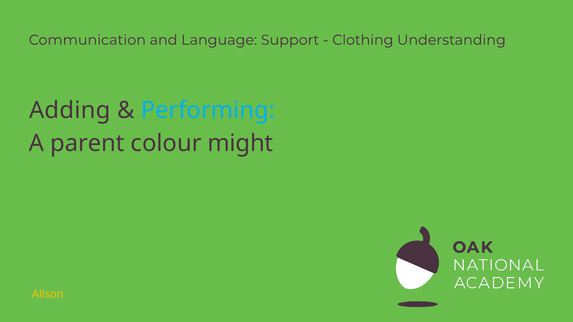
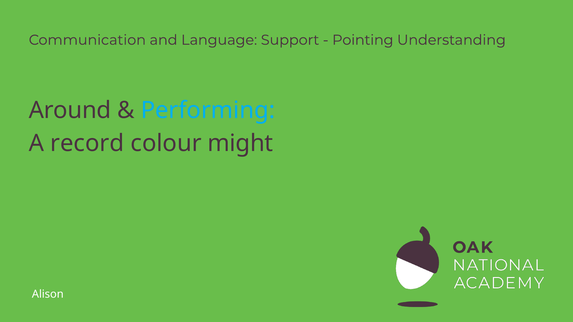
Clothing: Clothing -> Pointing (363, 40)
Adding: Adding -> Around (70, 110)
parent: parent -> record (87, 143)
Alison colour: yellow -> white (48, 294)
